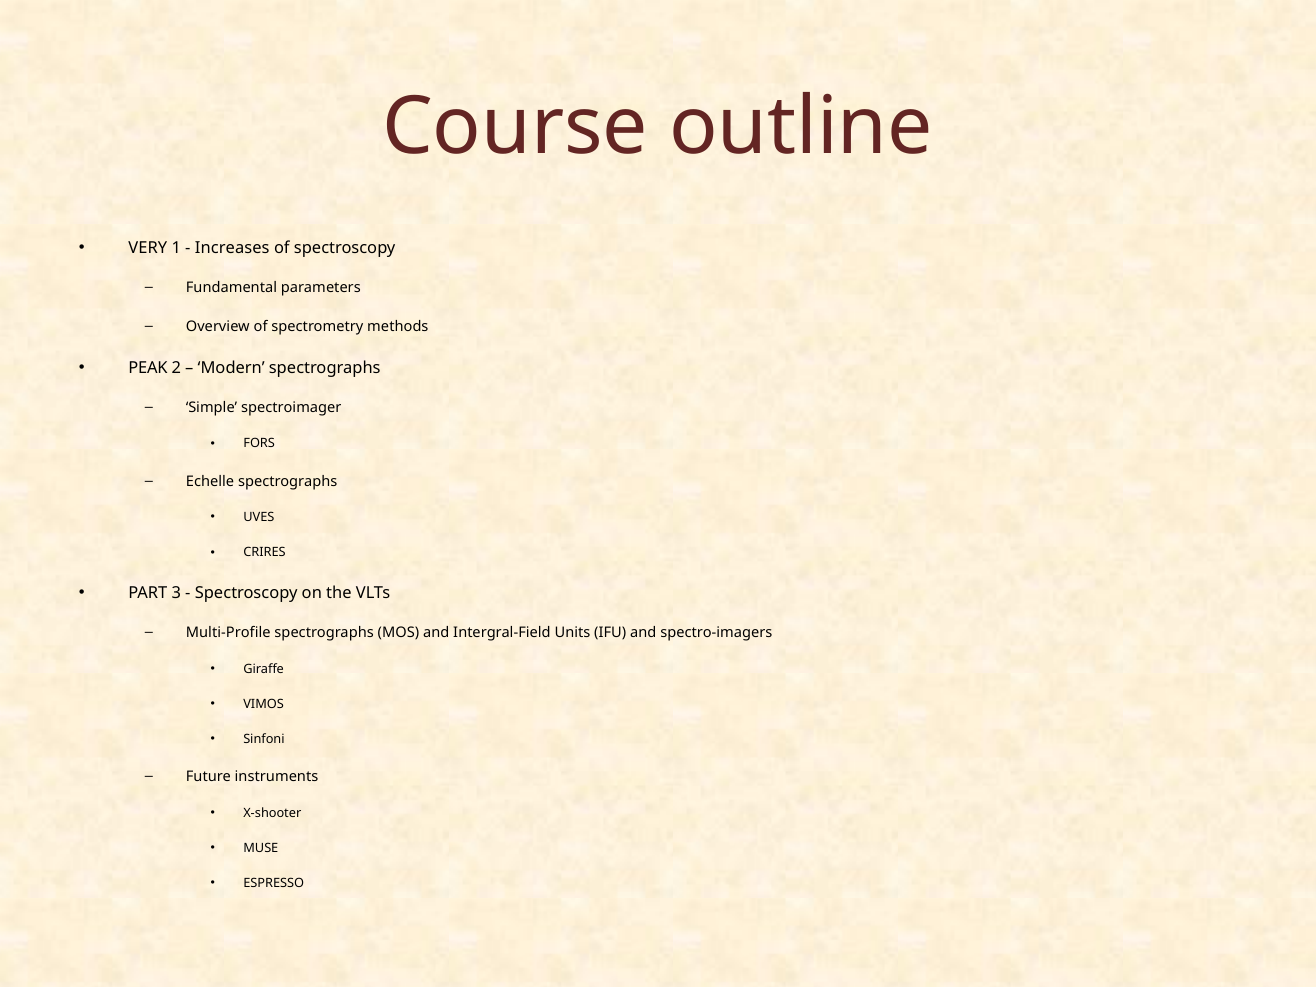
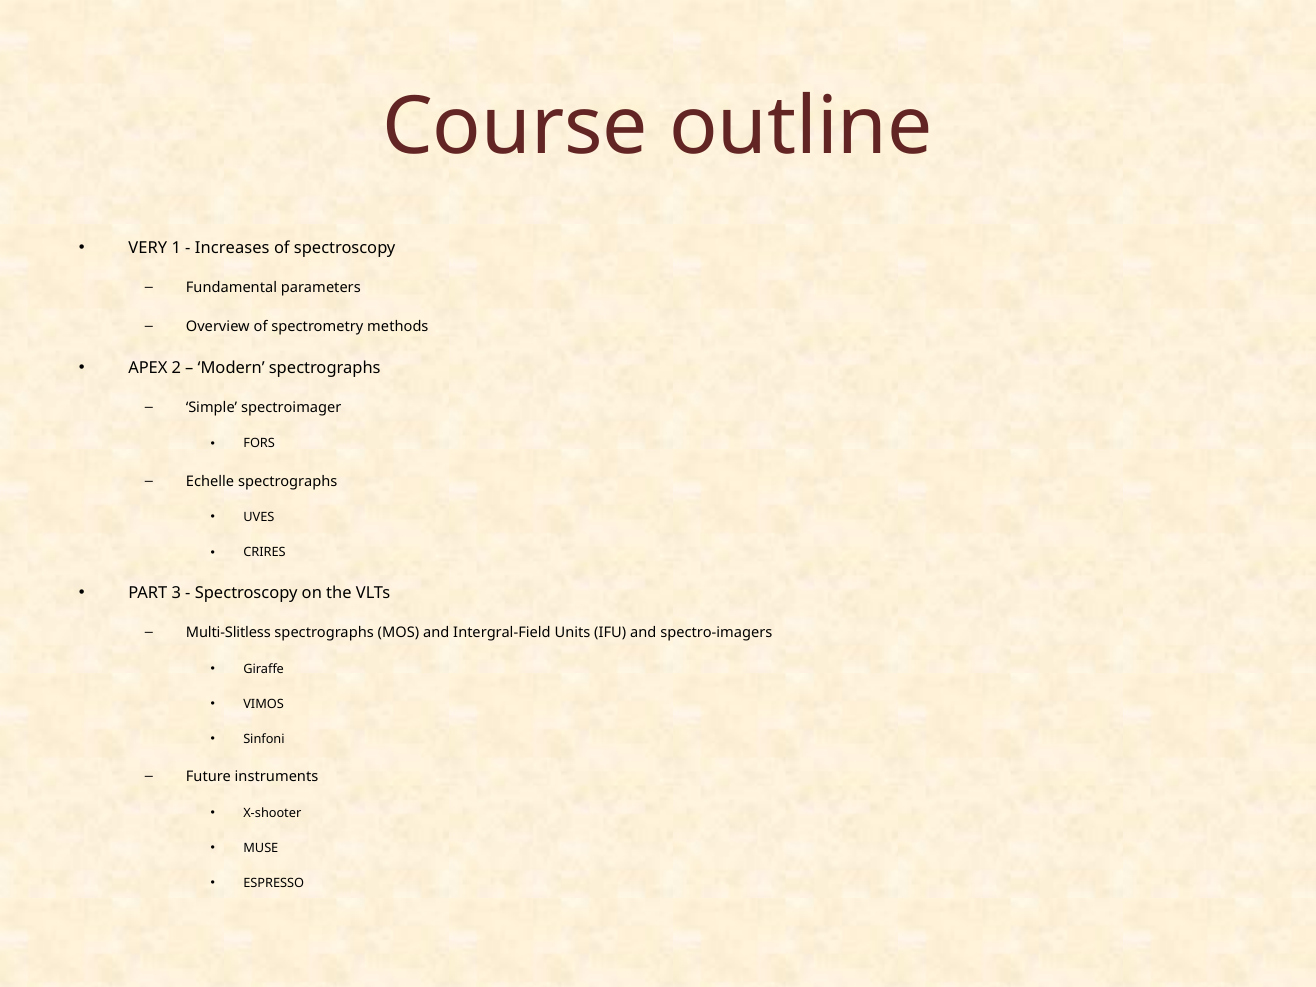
PEAK: PEAK -> APEX (148, 368)
Multi-Profile: Multi-Profile -> Multi-Slitless (228, 633)
